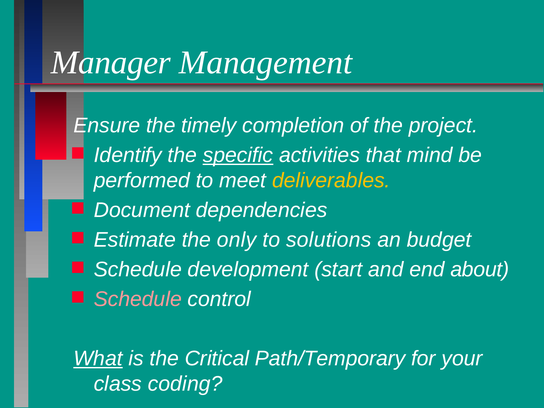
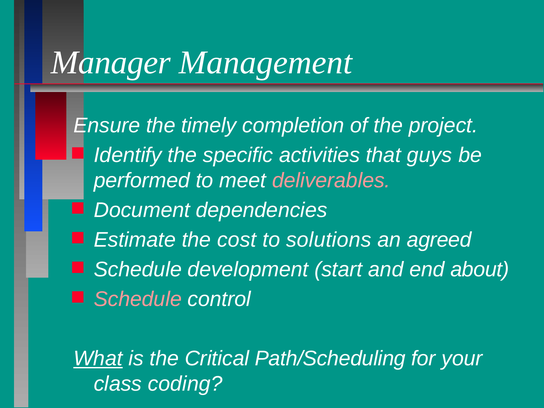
specific underline: present -> none (238, 155)
mind: mind -> guys (430, 155)
deliverables colour: yellow -> pink (331, 181)
only: only -> cost (237, 240)
budget: budget -> agreed (439, 240)
Path/Temporary: Path/Temporary -> Path/Scheduling (330, 359)
